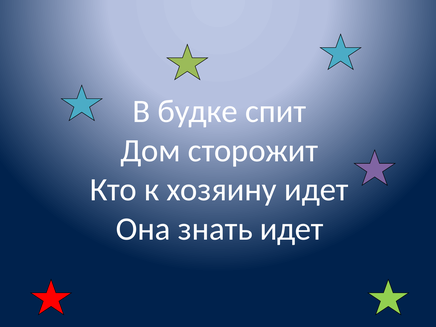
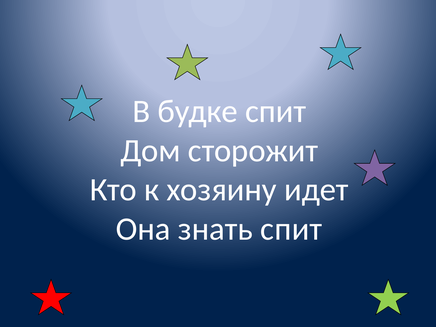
знать идет: идет -> спит (291, 229)
